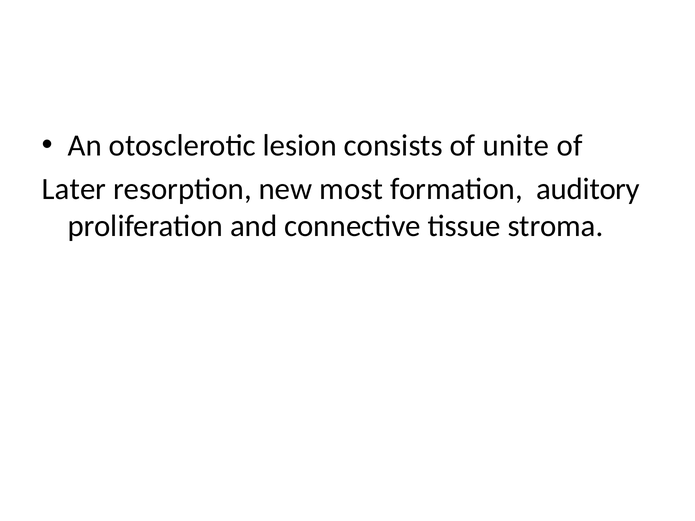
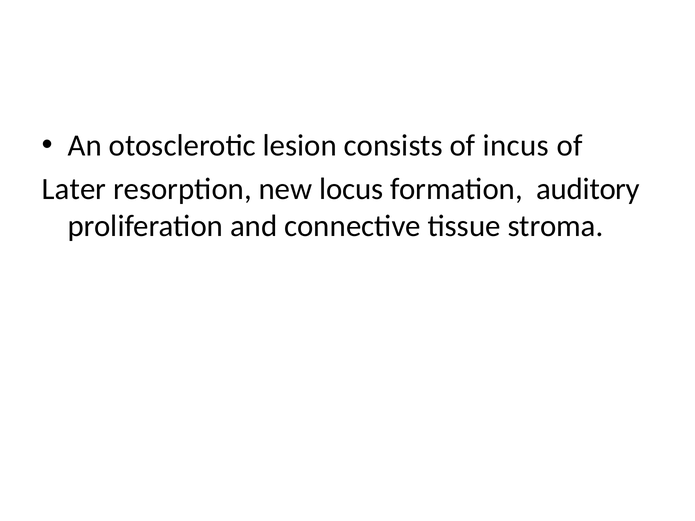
unite: unite -> incus (516, 146)
most: most -> locus (351, 189)
